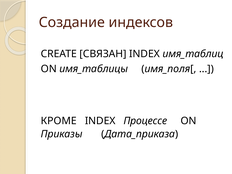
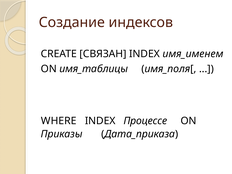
имя_таблиц: имя_таблиц -> имя_именем (193, 54)
КРОМЕ: КРОМЕ -> WHERE (59, 121)
